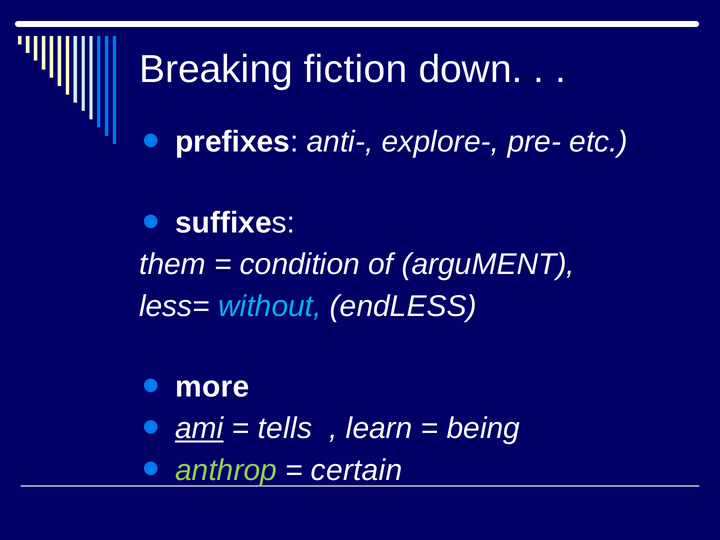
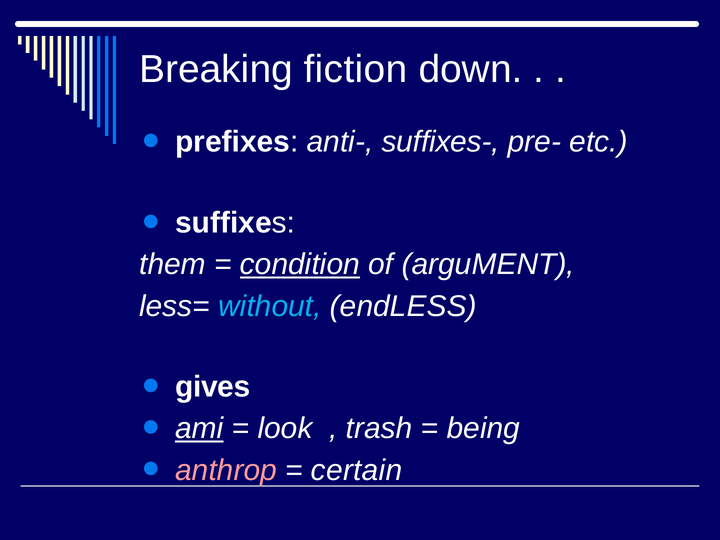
explore-: explore- -> suffixes- (441, 142)
condition underline: none -> present (300, 265)
more: more -> gives (213, 387)
tells: tells -> look (285, 429)
learn: learn -> trash (379, 429)
anthrop colour: light green -> pink (226, 470)
